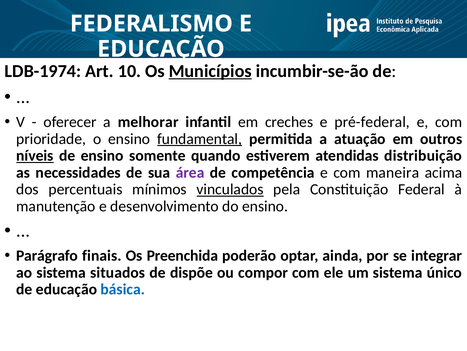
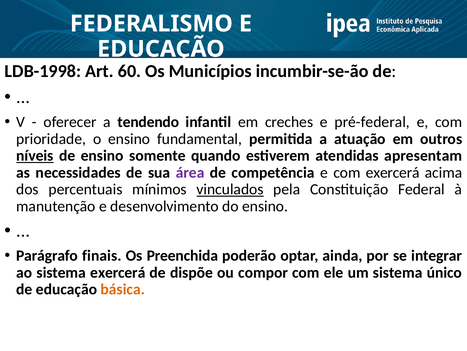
LDB-1974: LDB-1974 -> LDB-1998 (43, 71)
10: 10 -> 60 (129, 71)
Municípios underline: present -> none (210, 71)
melhorar: melhorar -> tendendo (148, 122)
fundamental underline: present -> none (200, 139)
distribuição: distribuição -> apresentam (423, 155)
com maneira: maneira -> exercerá (393, 172)
sistema situados: situados -> exercerá (118, 272)
básica colour: blue -> orange (123, 289)
